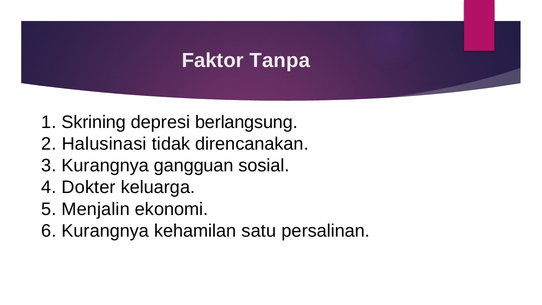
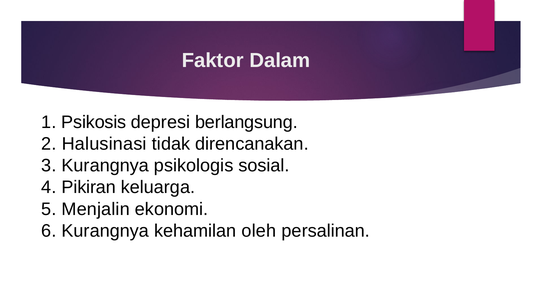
Tanpa: Tanpa -> Dalam (280, 60)
Skrining: Skrining -> Psikosis (94, 122)
gangguan: gangguan -> psikologis (194, 166)
Dokter: Dokter -> Pikiran (89, 187)
satu: satu -> oleh (259, 231)
